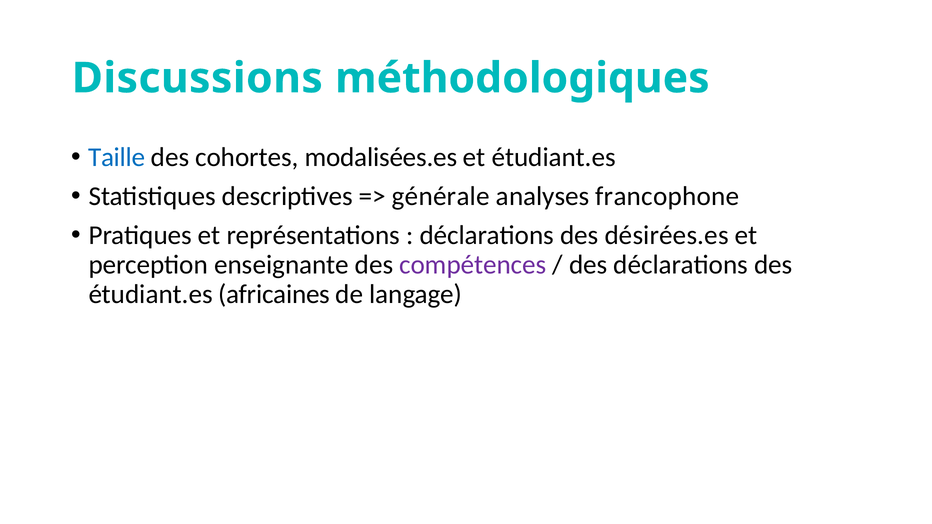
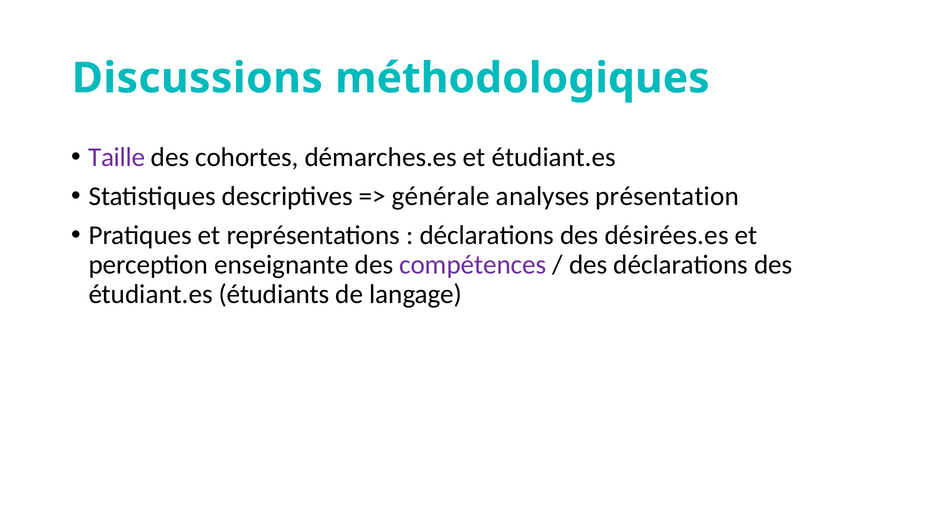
Taille colour: blue -> purple (117, 158)
modalisées.es: modalisées.es -> démarches.es (381, 158)
francophone: francophone -> présentation (667, 197)
africaines: africaines -> étudiants (274, 294)
